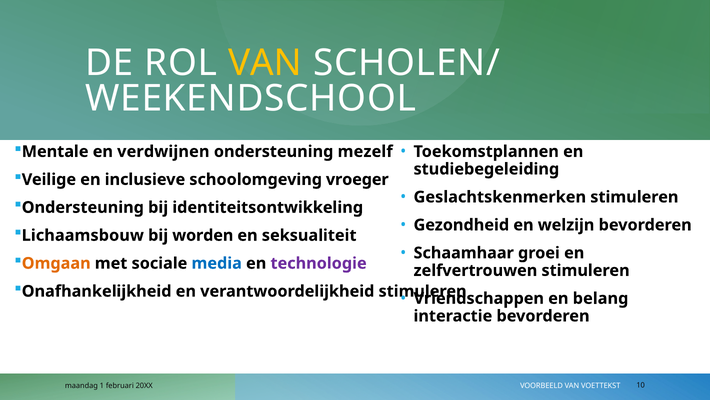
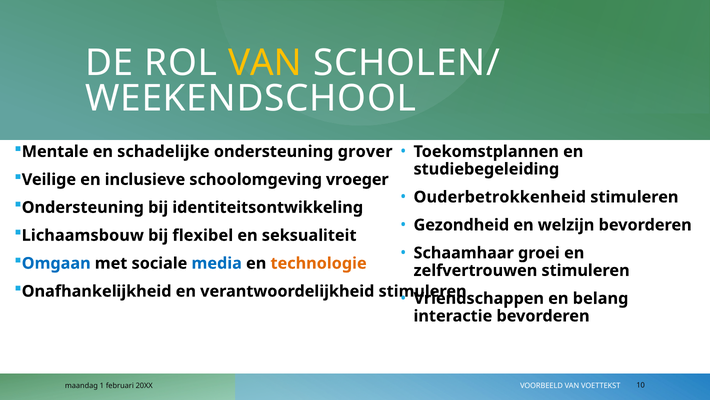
verdwijnen: verdwijnen -> schadelijke (163, 151)
mezelf: mezelf -> grover (365, 151)
Geslachtskenmerken: Geslachtskenmerken -> Ouderbetrokkenheid (500, 197)
worden: worden -> flexibel (203, 235)
Omgaan colour: orange -> blue (56, 263)
technologie colour: purple -> orange (319, 263)
